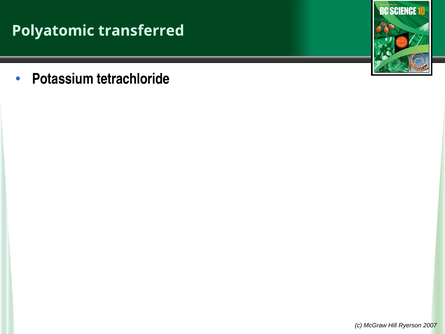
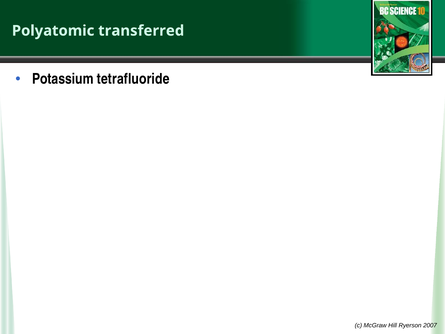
tetrachloride: tetrachloride -> tetrafluoride (133, 79)
